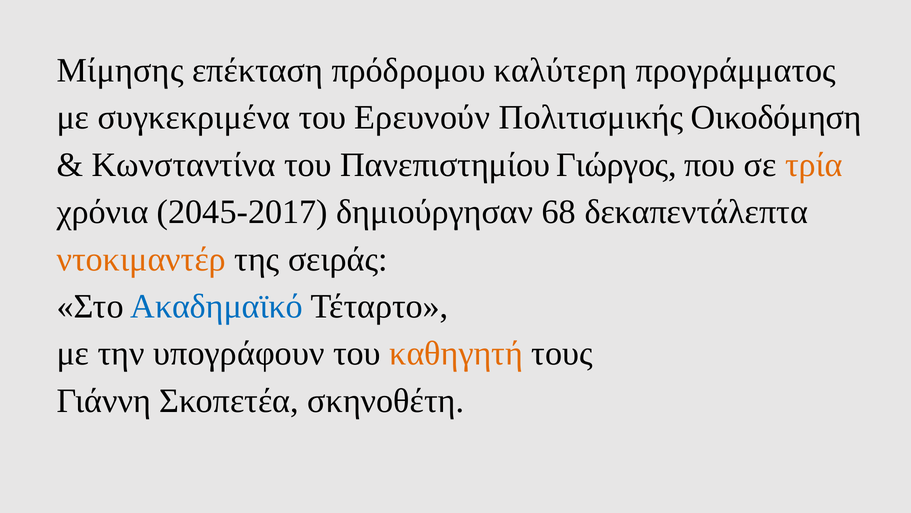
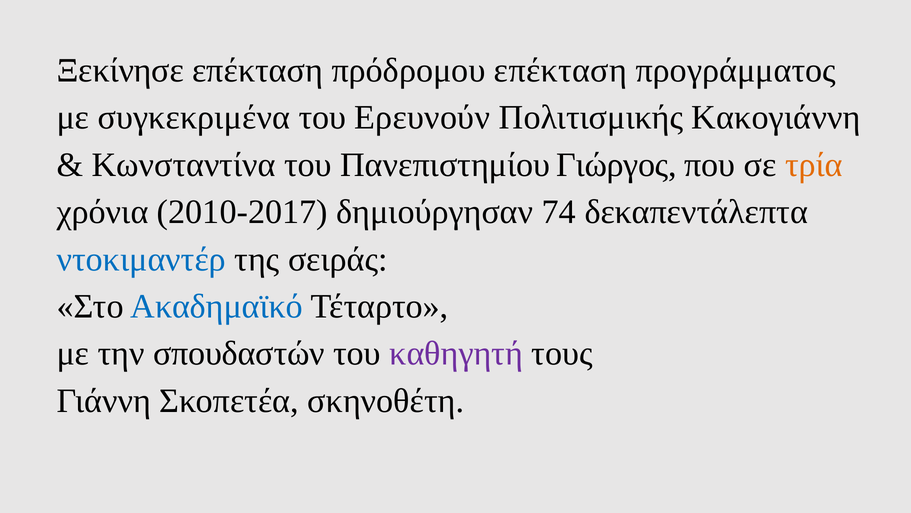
Μίμησης: Μίμησης -> Ξεκίνησε (120, 70)
πρόδρομου καλύτερη: καλύτερη -> επέκταση (560, 70)
Οικοδόμηση: Οικοδόμηση -> Κακογιάννη (776, 118)
2045-2017: 2045-2017 -> 2010-2017 (242, 212)
68: 68 -> 74 (559, 212)
ντοκιμαντέρ colour: orange -> blue (141, 259)
υπογράφουν: υπογράφουν -> σπουδαστών (239, 353)
καθηγητή colour: orange -> purple (456, 353)
